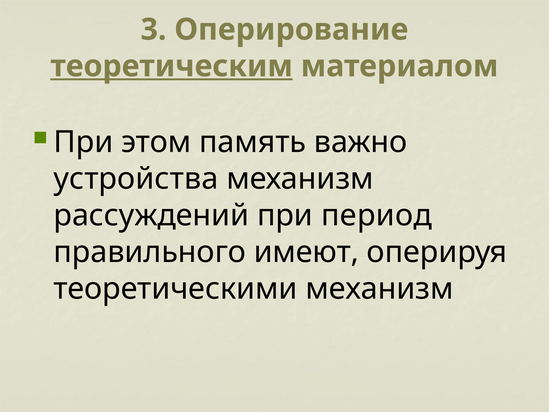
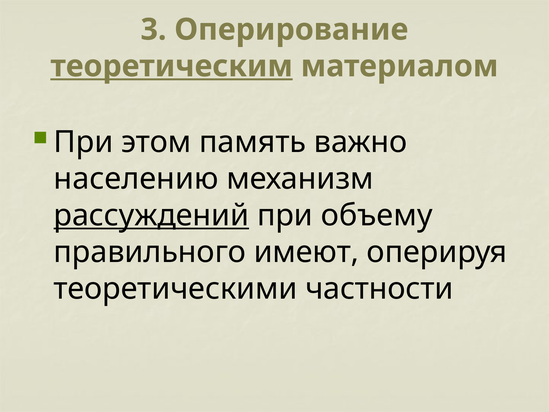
устройства: устройства -> населению (136, 179)
рассуждений underline: none -> present (151, 215)
период: период -> объему (377, 215)
теоретическими механизм: механизм -> частности (379, 288)
